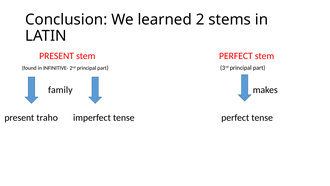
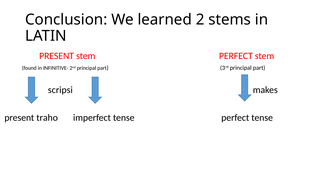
family: family -> scripsi (60, 90)
